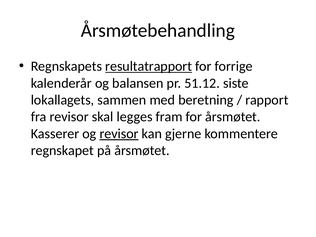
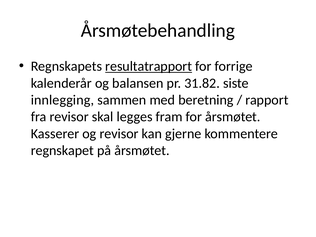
51.12: 51.12 -> 31.82 (202, 83)
lokallagets: lokallagets -> innlegging (62, 100)
revisor underline: present -> none (119, 134)
